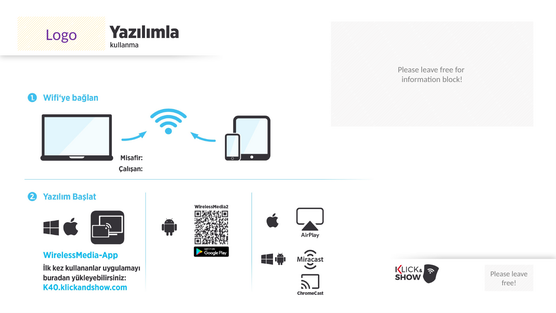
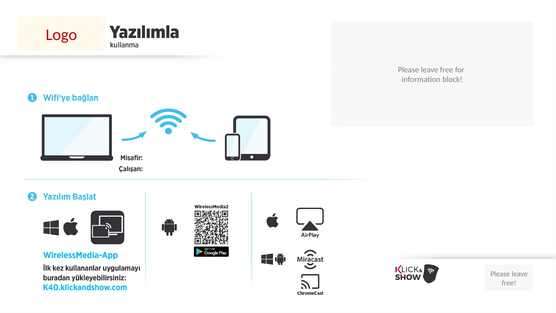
Logo colour: purple -> red (61, 35)
